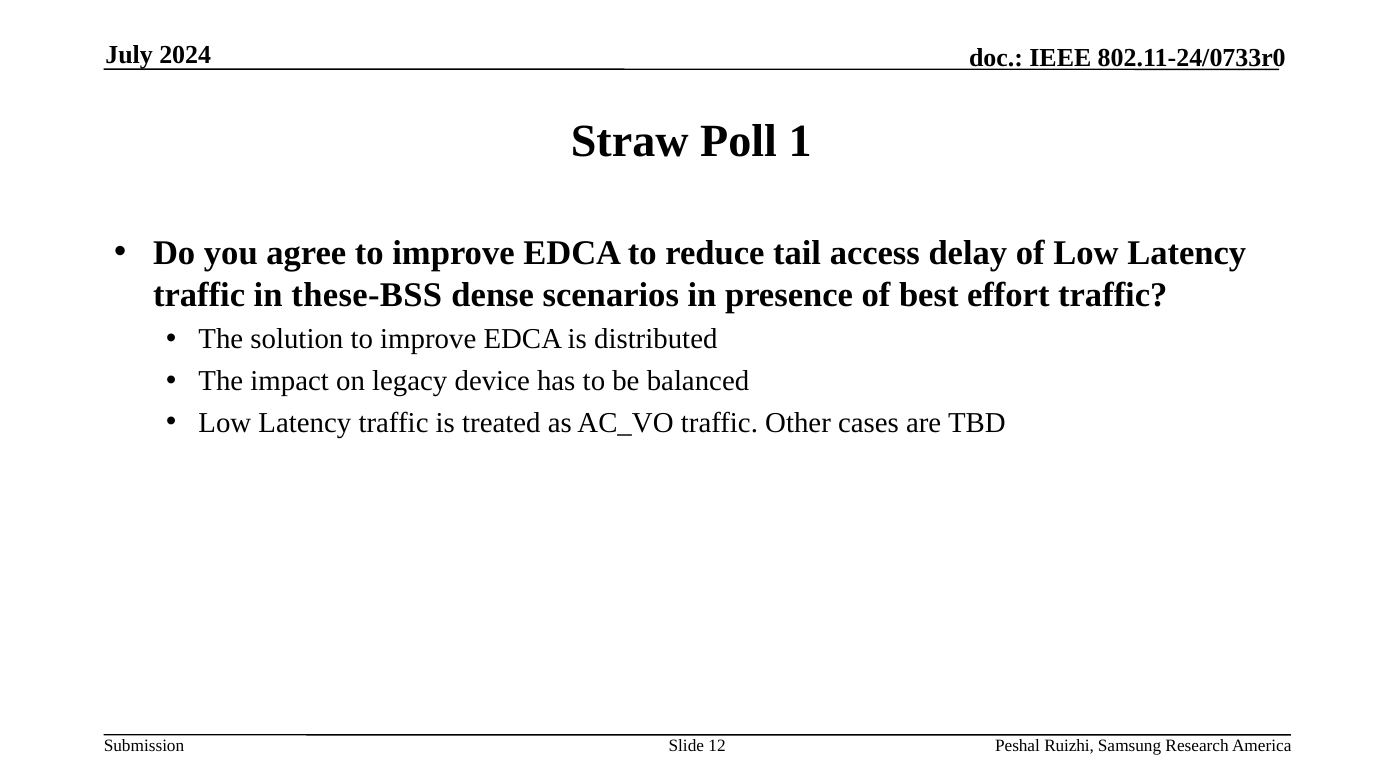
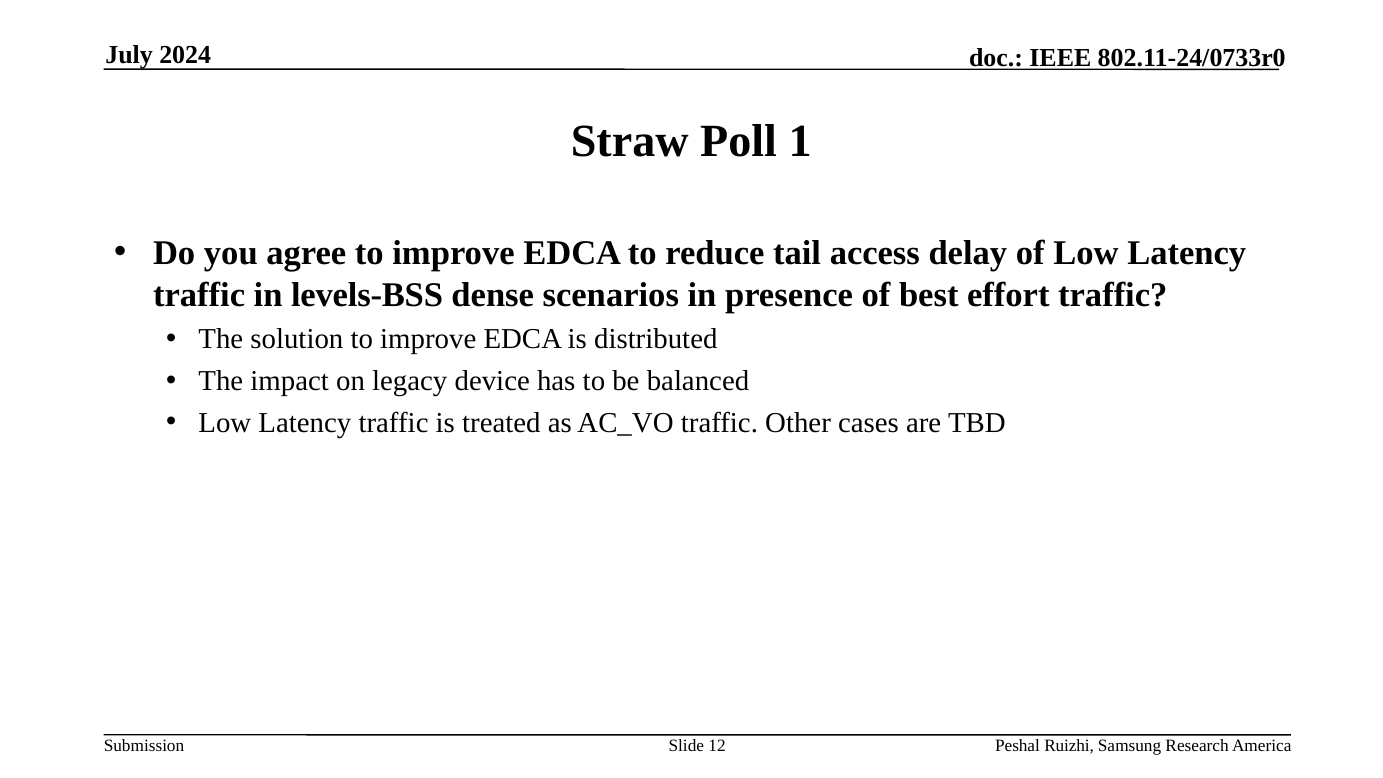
these-BSS: these-BSS -> levels-BSS (367, 295)
